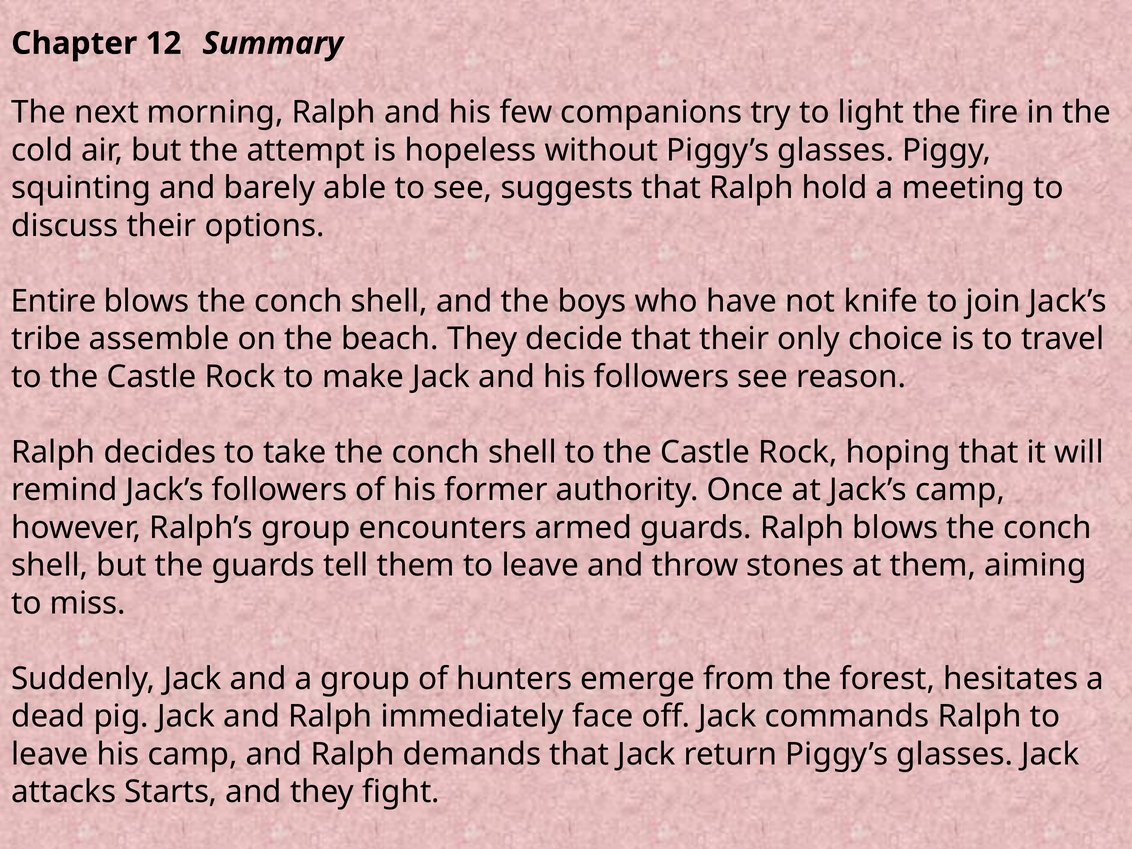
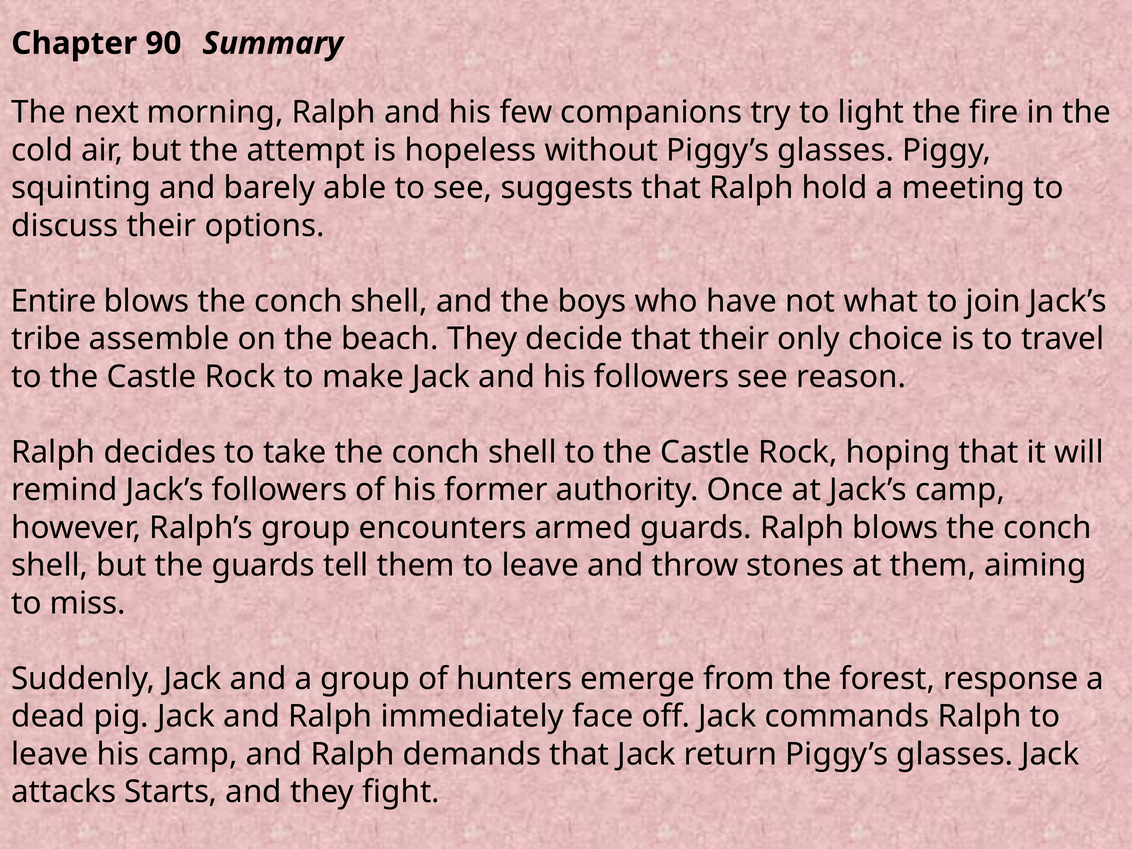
12: 12 -> 90 (163, 43)
knife: knife -> what (881, 301)
hesitates: hesitates -> response (1011, 679)
